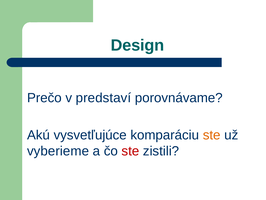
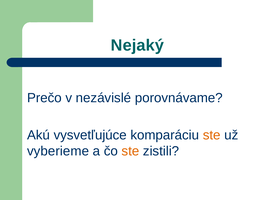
Design: Design -> Nejaký (137, 45)
predstaví: predstaví -> nezávislé (103, 98)
ste colour: red -> orange (130, 151)
